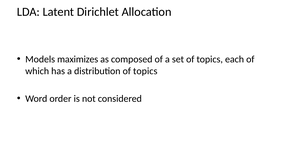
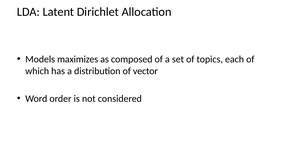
distribution of topics: topics -> vector (145, 71)
